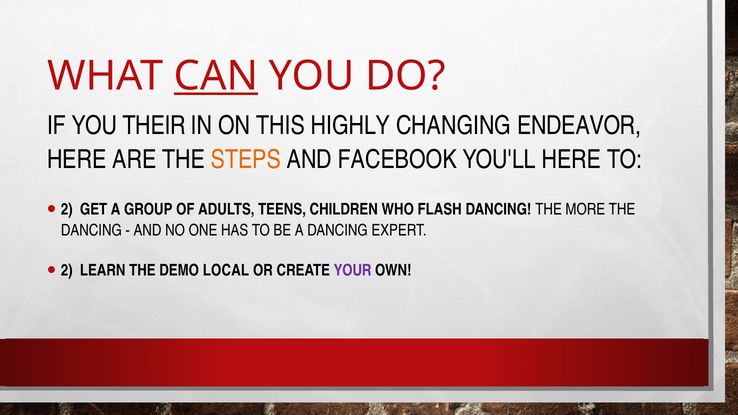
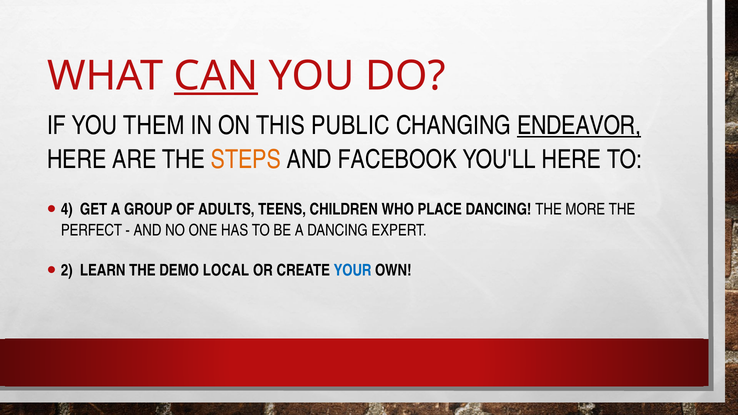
THEIR: THEIR -> THEM (154, 126)
HIGHLY: HIGHLY -> PUBLIC (350, 126)
ENDEAVOR underline: none -> present (579, 126)
2: 2 -> 4 (67, 210)
FLASH: FLASH -> PLACE (440, 210)
DANCING: DANCING -> PERFECT (91, 230)
YOUR colour: purple -> blue (353, 271)
